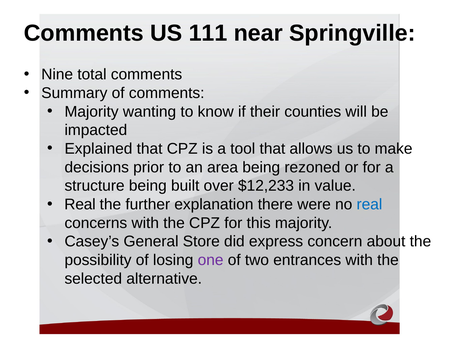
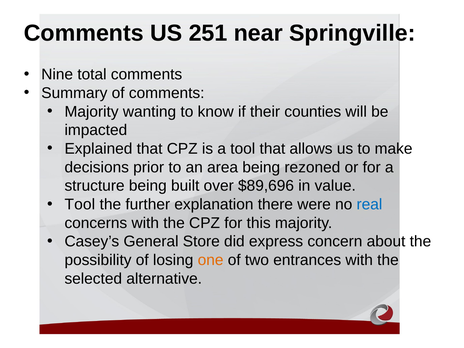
111: 111 -> 251 (208, 33)
$12,233: $12,233 -> $89,696 (266, 186)
Real: Real -> Tool (80, 204)
one colour: purple -> orange (211, 260)
